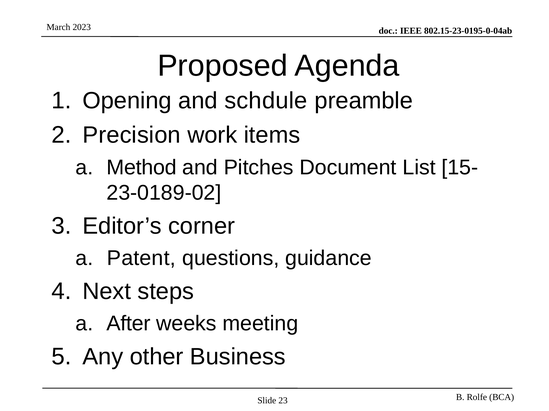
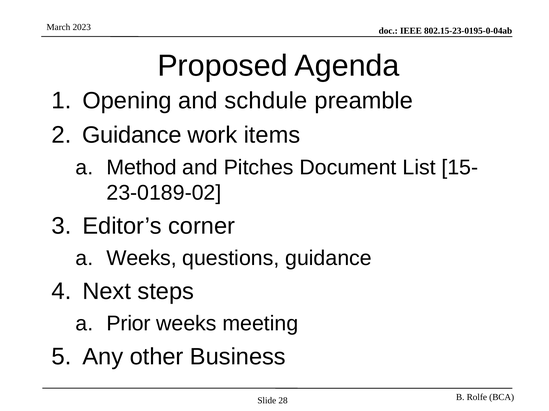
Precision: Precision -> Guidance (132, 135)
Patent: Patent -> Weeks (142, 259)
After: After -> Prior (129, 324)
23: 23 -> 28 (283, 401)
